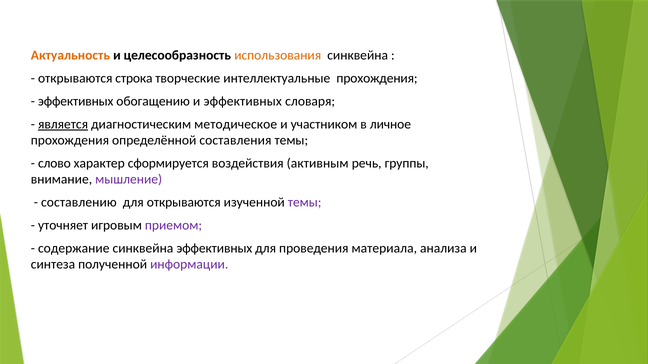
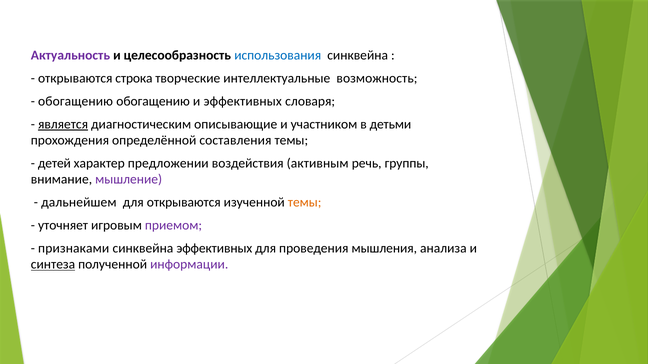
Актуальность colour: orange -> purple (70, 55)
использования colour: orange -> blue (278, 55)
интеллектуальные прохождения: прохождения -> возможность (377, 78)
эффективных: эффективных -> обогащению (76, 101)
методическое: методическое -> описывающие (236, 124)
личное: личное -> детьми (390, 124)
слово: слово -> детей (54, 163)
сформируется: сформируется -> предложении (168, 163)
составлению: составлению -> дальнейшем (79, 203)
темы colour: purple -> orange (305, 203)
содержание: содержание -> признаками (74, 249)
материала: материала -> мышления (384, 249)
синтеза underline: none -> present (53, 265)
